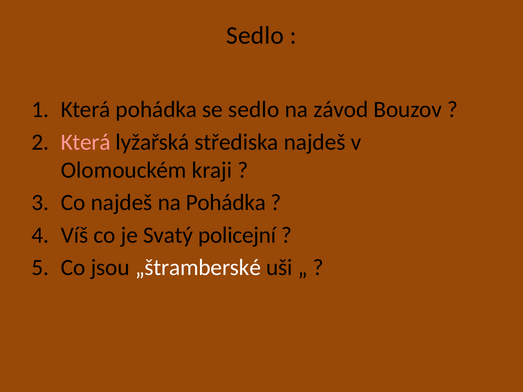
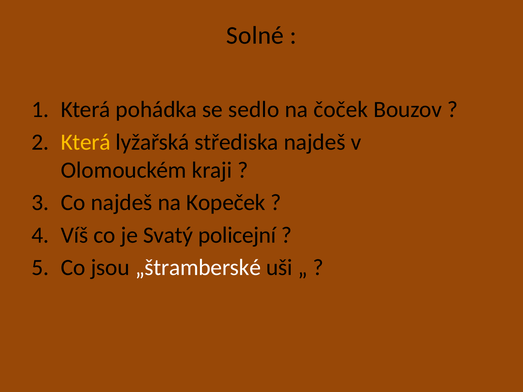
Sedlo: Sedlo -> Solné (255, 35)
závod: závod -> čoček (341, 110)
Která colour: pink -> yellow (86, 142)
na Pohádka: Pohádka -> Kopeček (226, 203)
